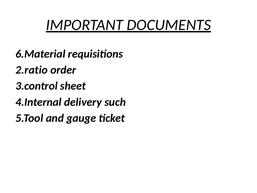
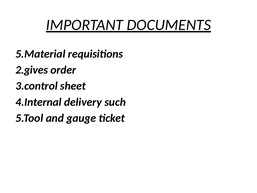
6.Material: 6.Material -> 5.Material (40, 54)
2.ratio: 2.ratio -> 2.gives (32, 70)
